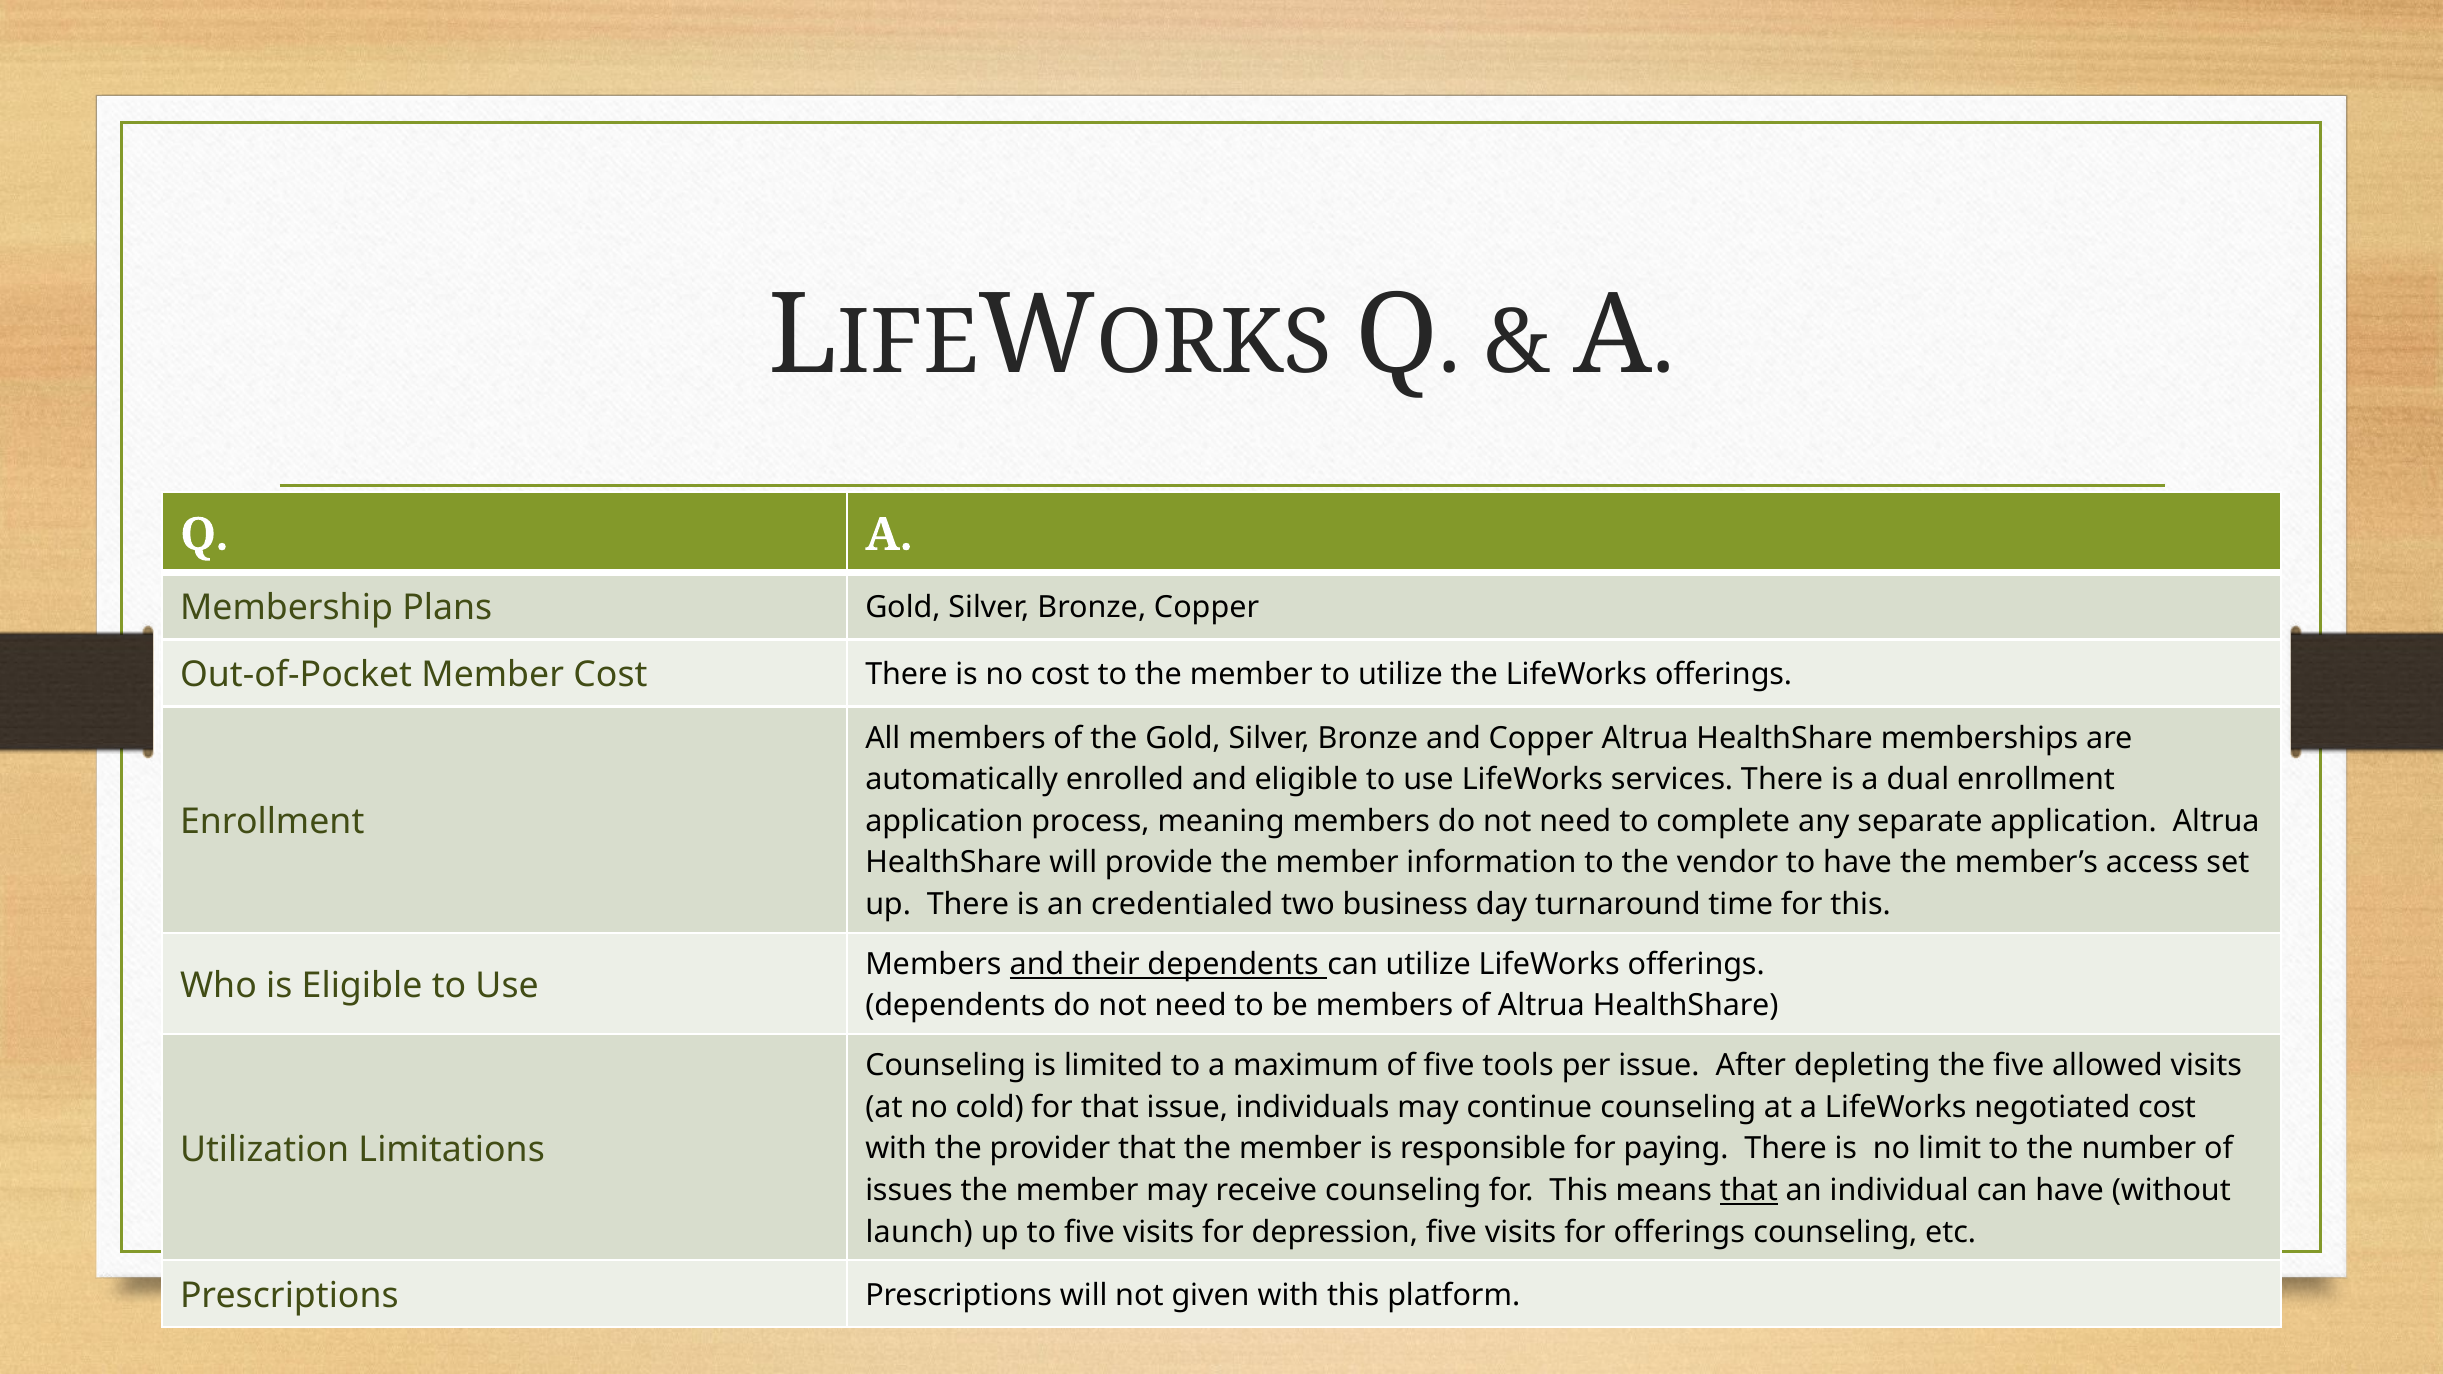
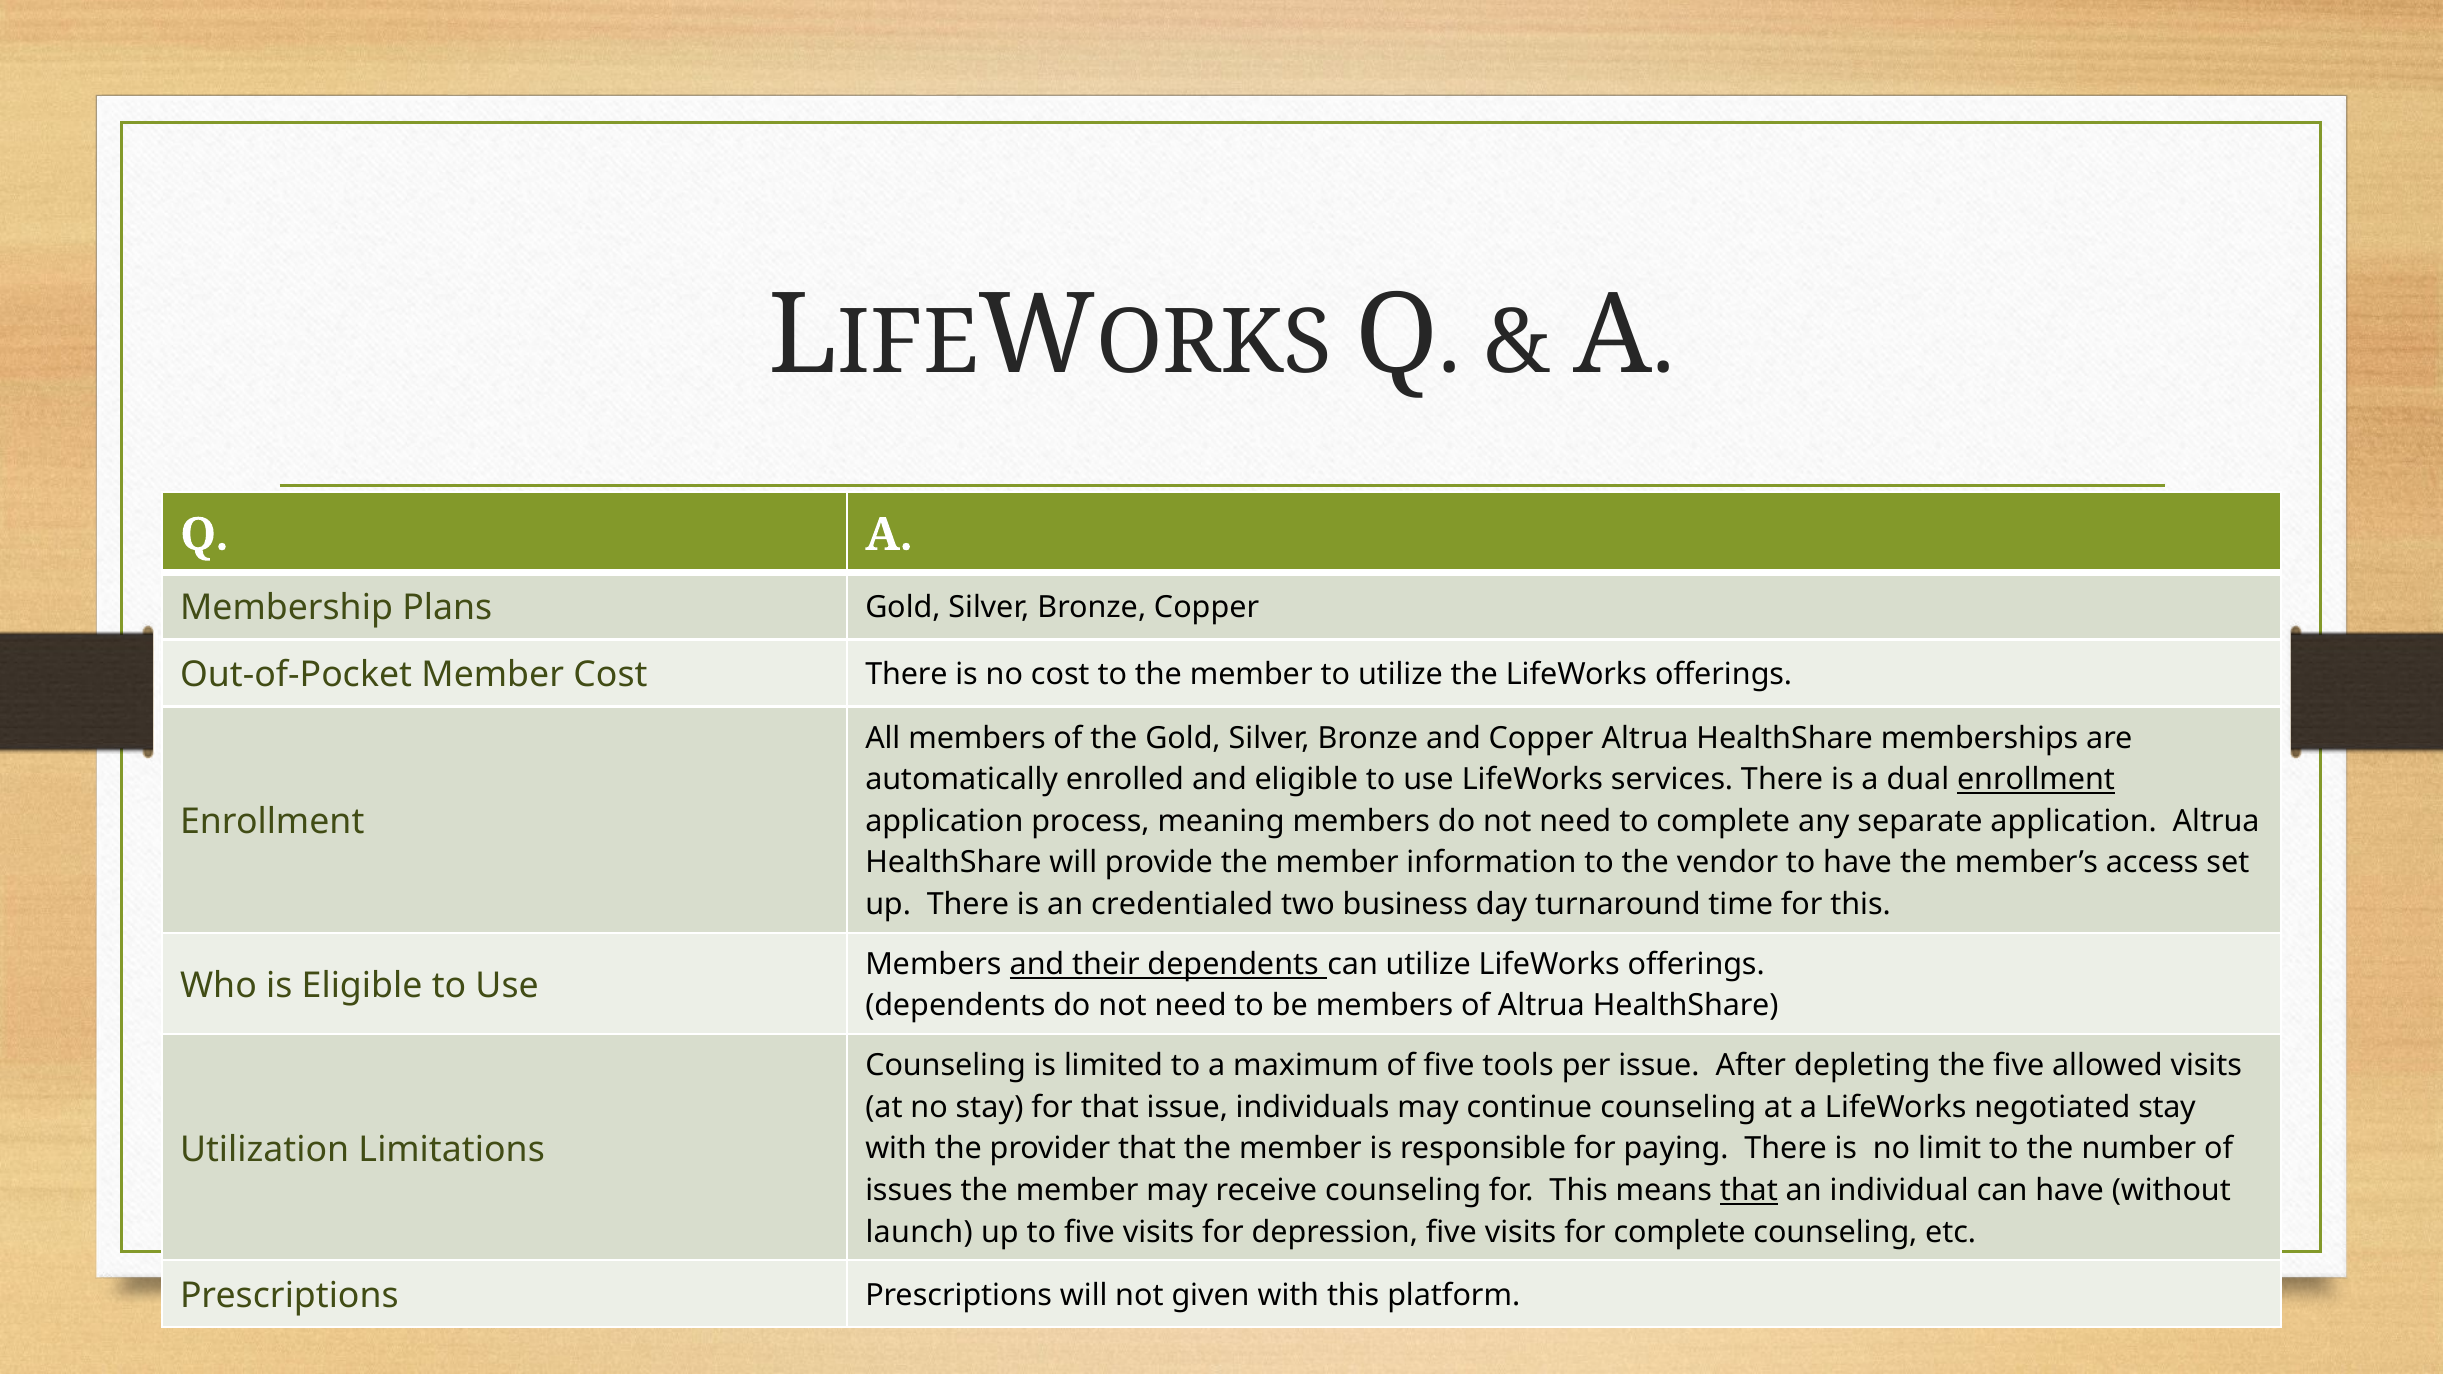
enrollment underline: none -> present (2036, 780)
no cold: cold -> stay (989, 1108)
negotiated cost: cost -> stay (2167, 1108)
for offerings: offerings -> complete (1680, 1232)
